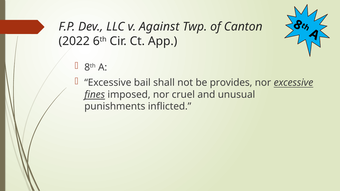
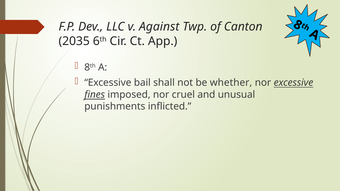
2022: 2022 -> 2035 (74, 41)
provides: provides -> whether (231, 83)
